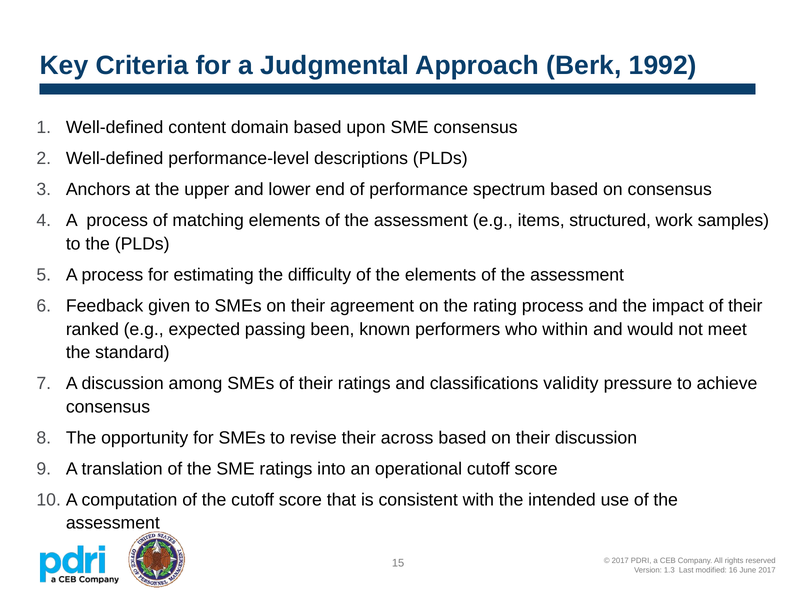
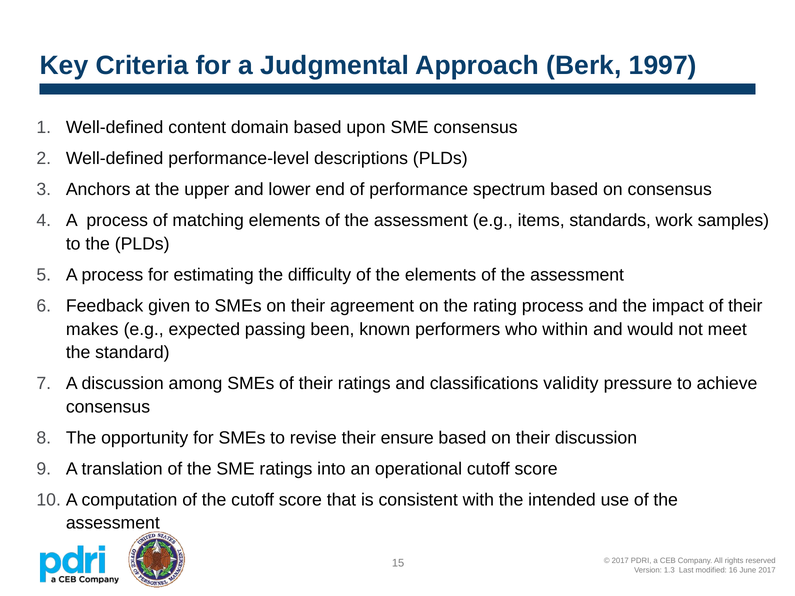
1992: 1992 -> 1997 (663, 66)
structured: structured -> standards (610, 221)
ranked: ranked -> makes (92, 329)
across: across -> ensure (407, 438)
